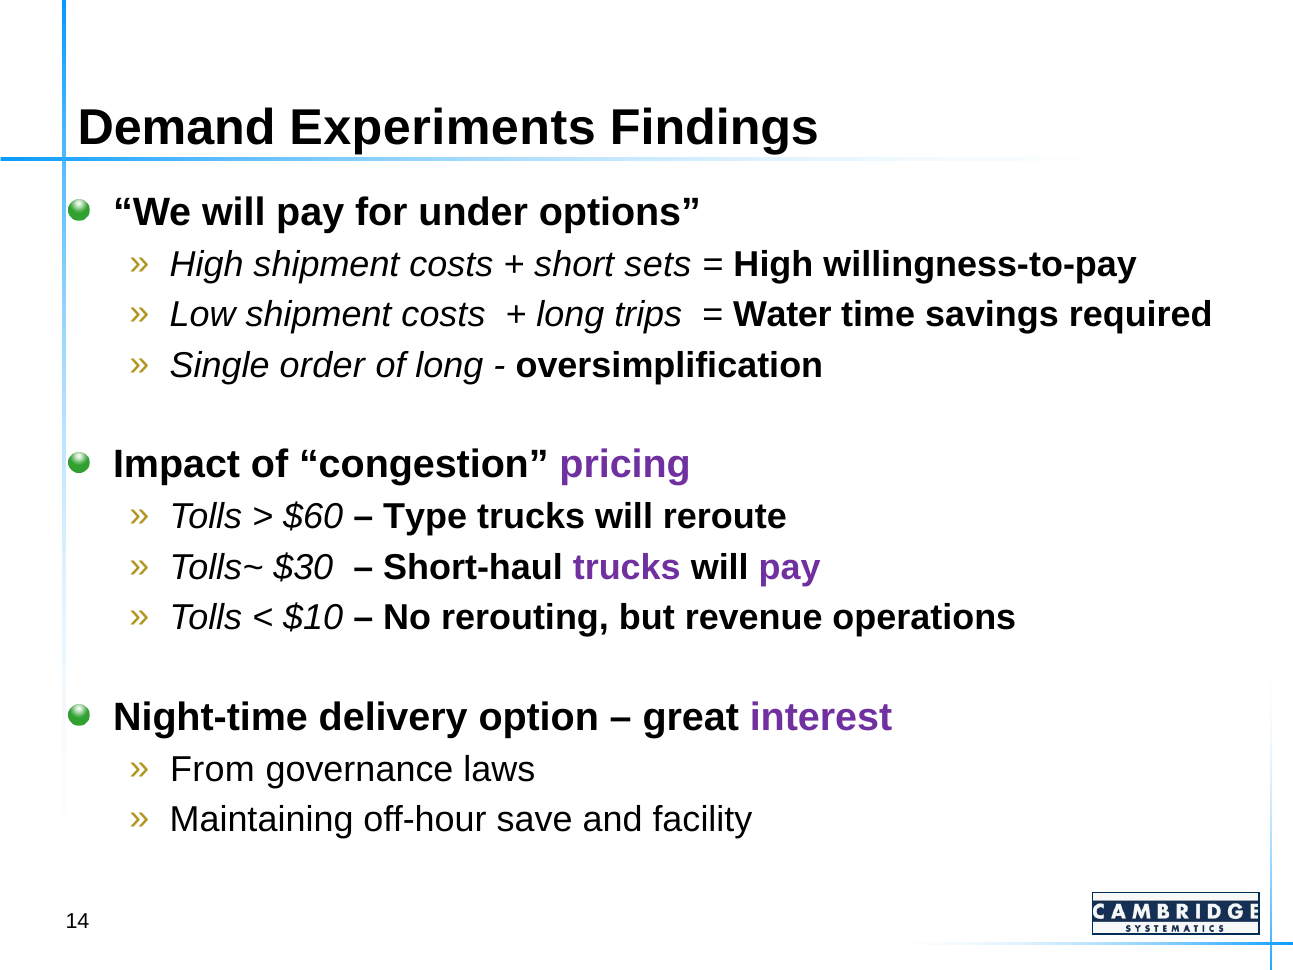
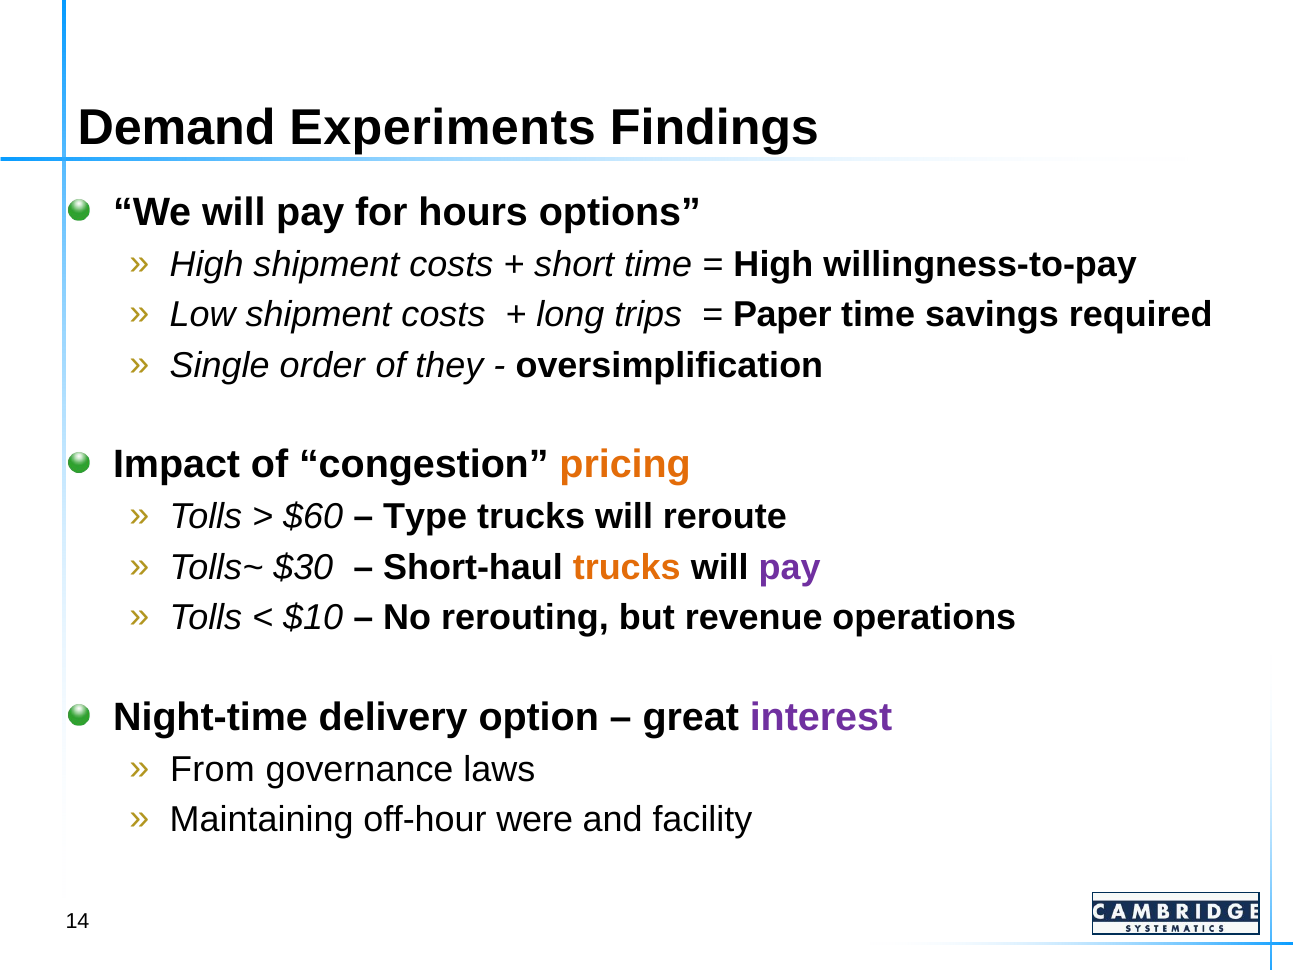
under: under -> hours (473, 213)
short sets: sets -> time (658, 265)
Water: Water -> Paper (782, 315)
of long: long -> they (449, 365)
pricing colour: purple -> orange (625, 465)
trucks colour: purple -> orange (627, 567)
save: save -> were (535, 819)
